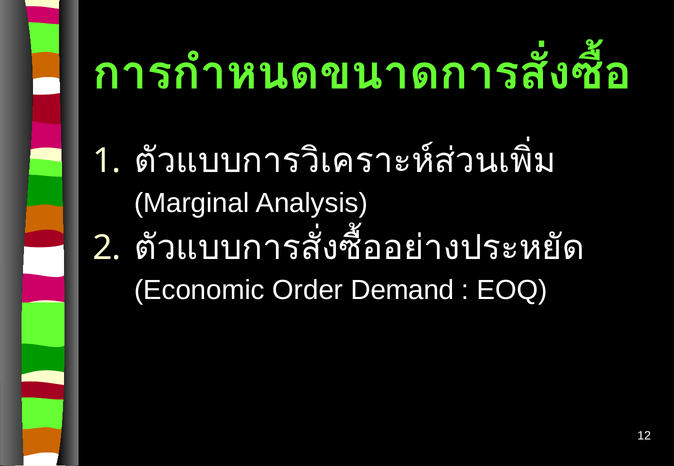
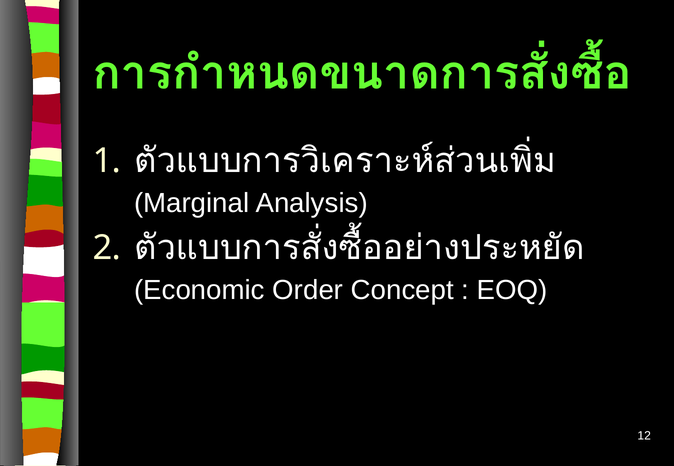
Demand: Demand -> Concept (402, 291)
